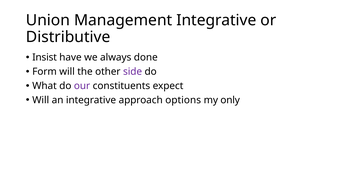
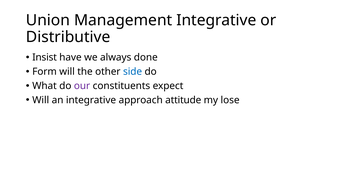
side colour: purple -> blue (133, 72)
options: options -> attitude (183, 100)
only: only -> lose (230, 100)
